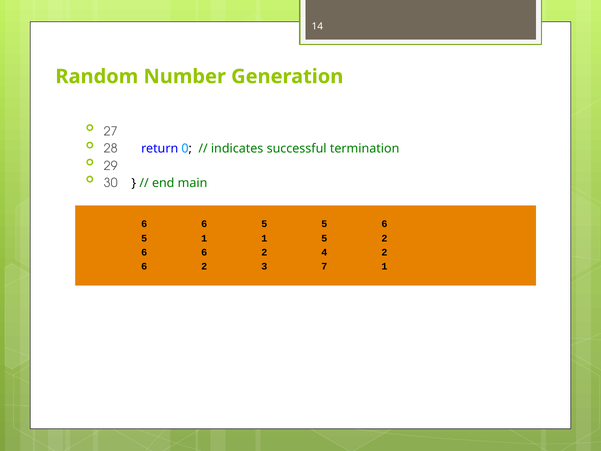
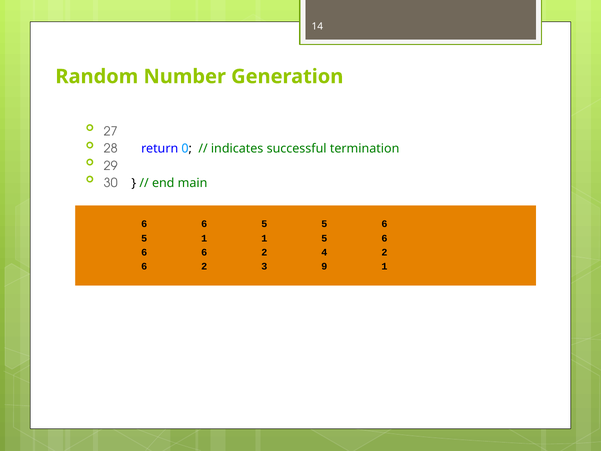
1 5 2: 2 -> 6 (384, 238)
7: 7 -> 9 (324, 266)
